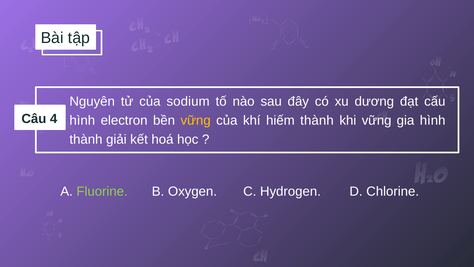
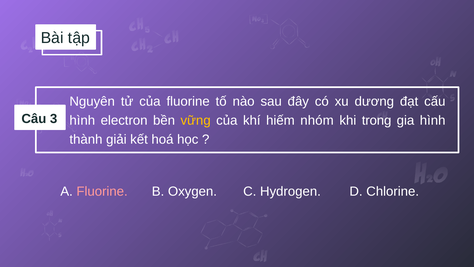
của sodium: sodium -> fluorine (188, 101)
4: 4 -> 3 (54, 119)
hiếm thành: thành -> nhóm (317, 120)
khi vững: vững -> trong (377, 120)
Fluorine colour: light green -> pink (102, 191)
